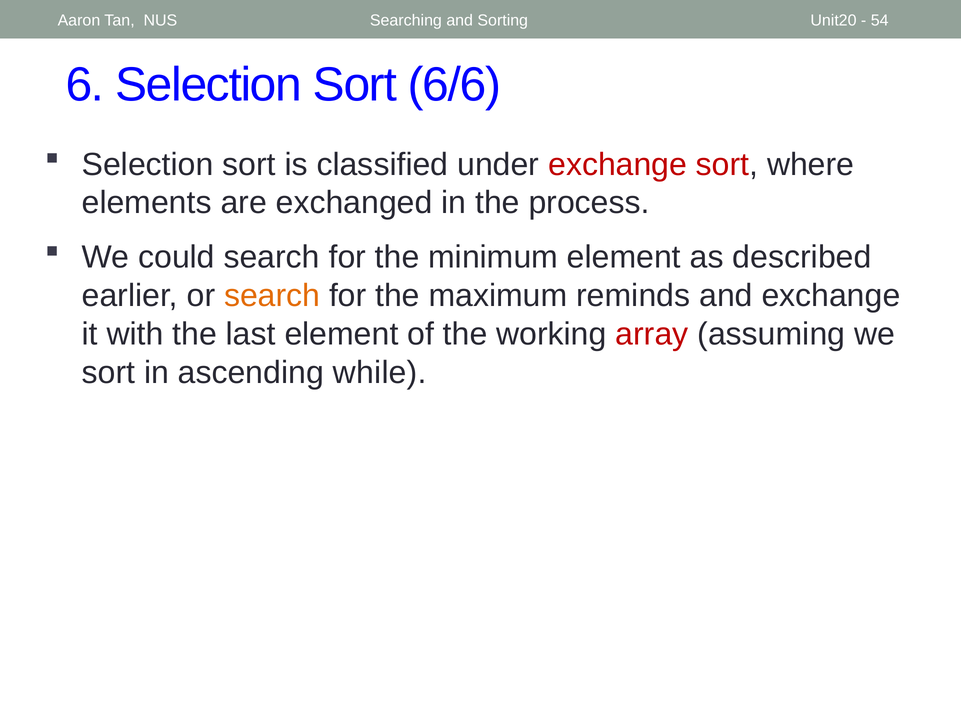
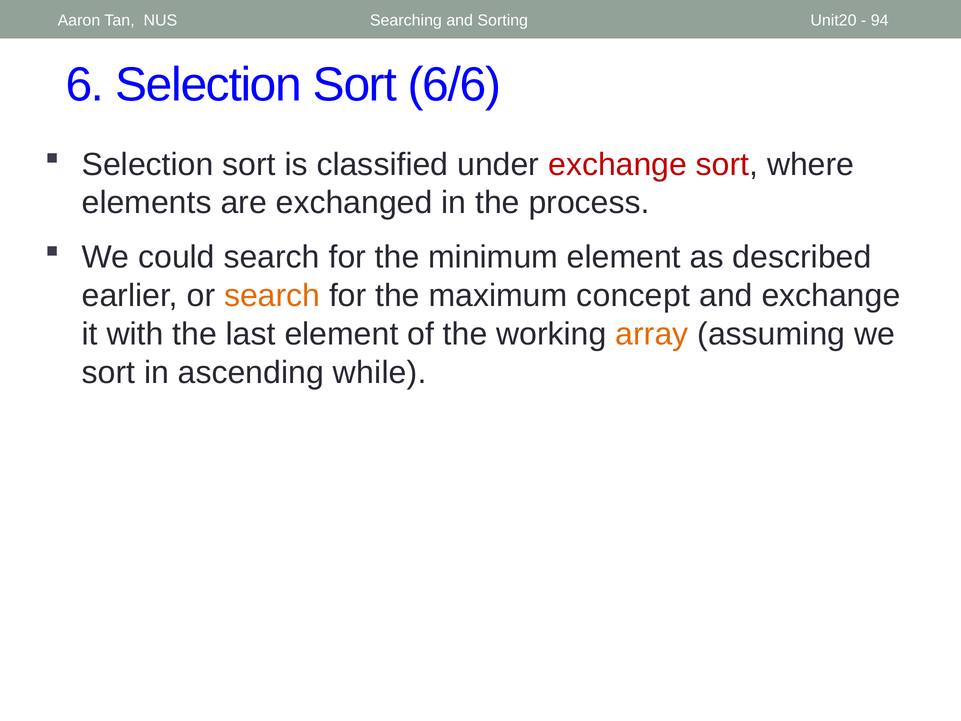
54: 54 -> 94 (880, 20)
reminds: reminds -> concept (633, 296)
array colour: red -> orange (652, 334)
